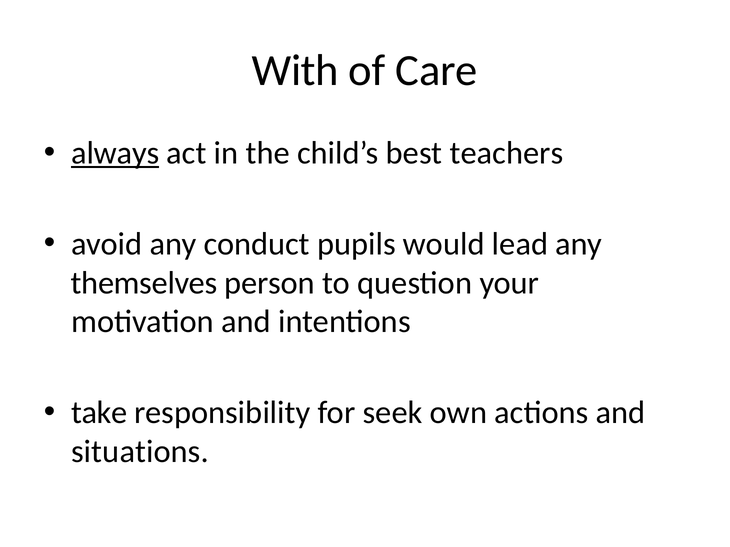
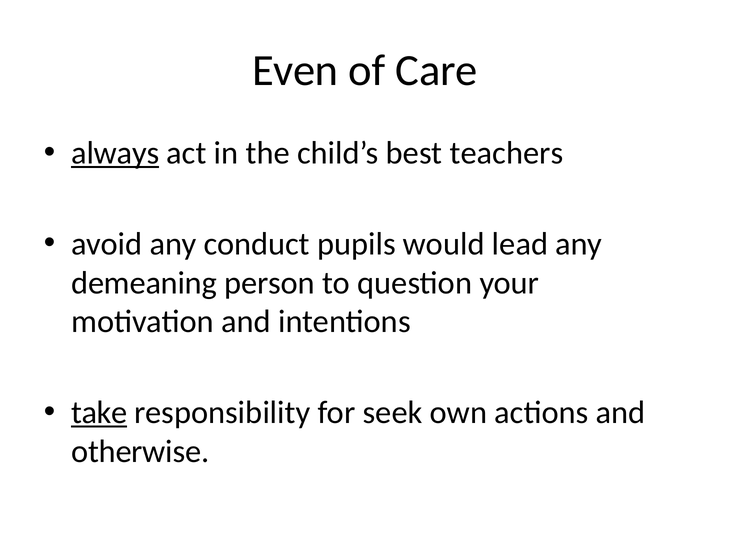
With: With -> Even (295, 71)
themselves: themselves -> demeaning (144, 283)
take underline: none -> present (99, 413)
situations: situations -> otherwise (140, 452)
